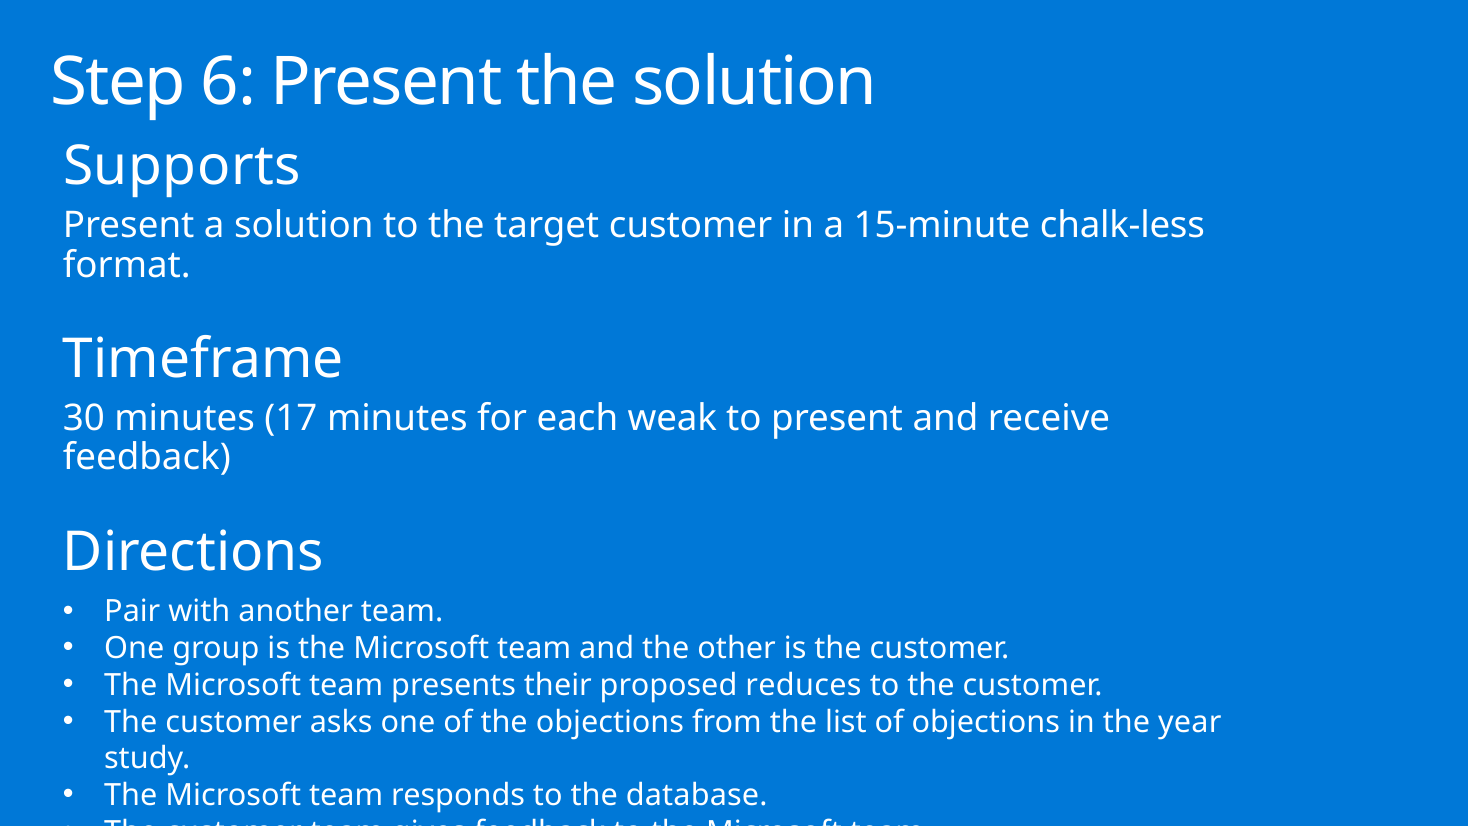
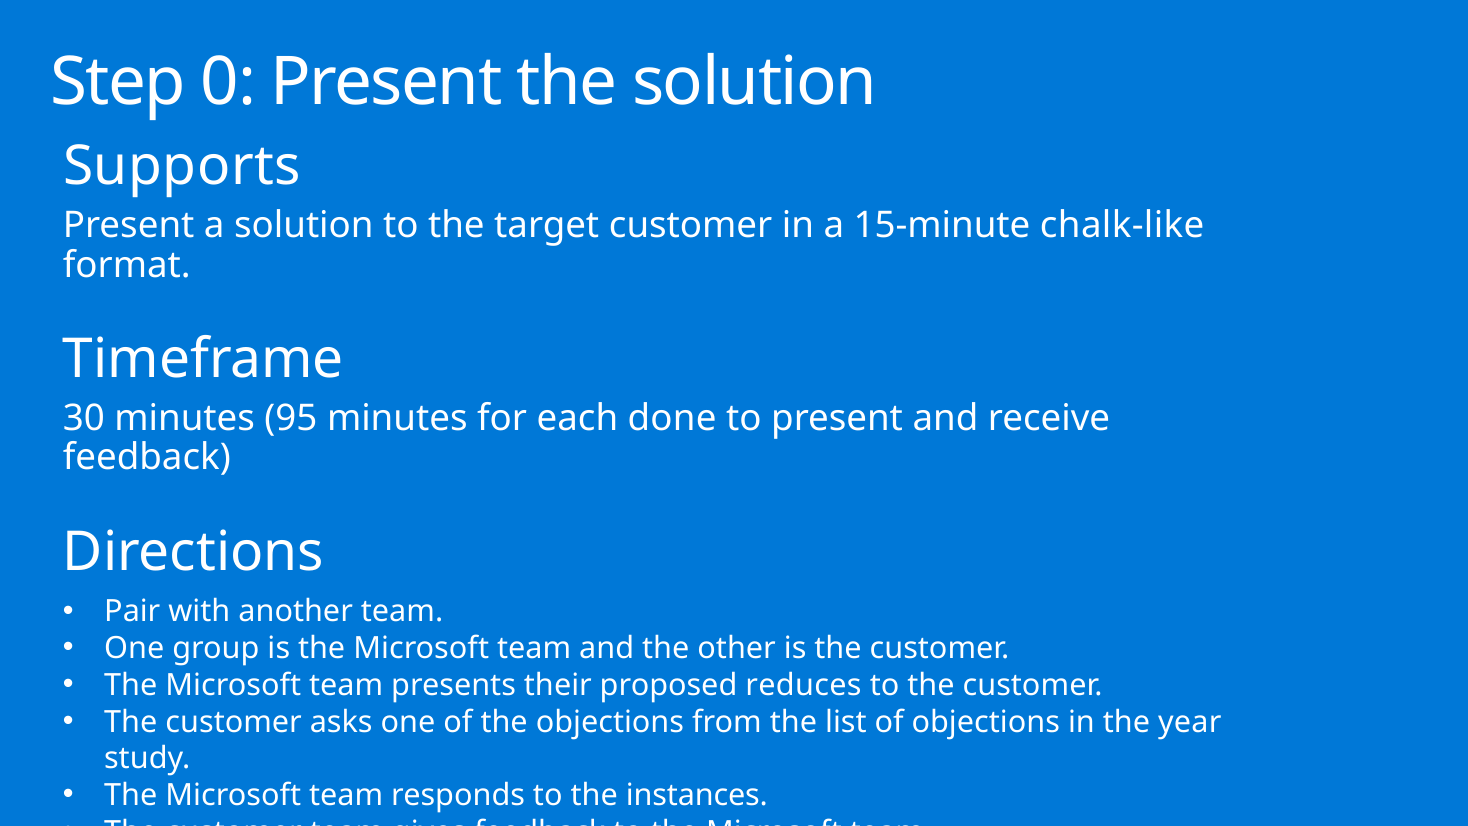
6: 6 -> 0 (228, 82)
chalk-less: chalk-less -> chalk-like (1122, 225)
17: 17 -> 95 (291, 418)
weak: weak -> done (672, 418)
database: database -> instances (697, 795)
